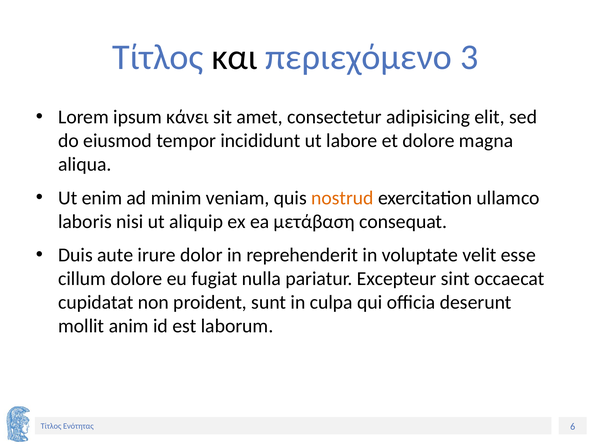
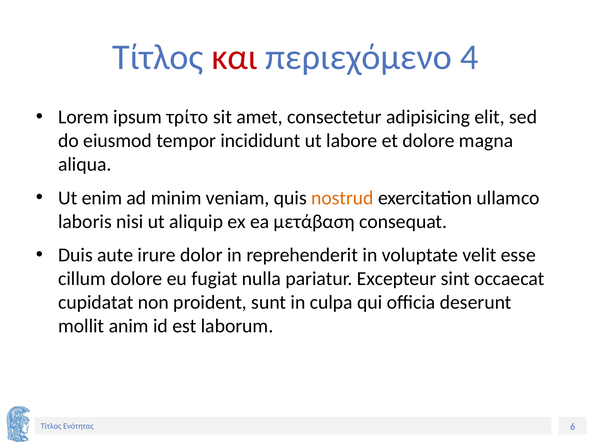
και colour: black -> red (235, 57)
3: 3 -> 4 (469, 57)
κάνει: κάνει -> τρίτο (187, 117)
